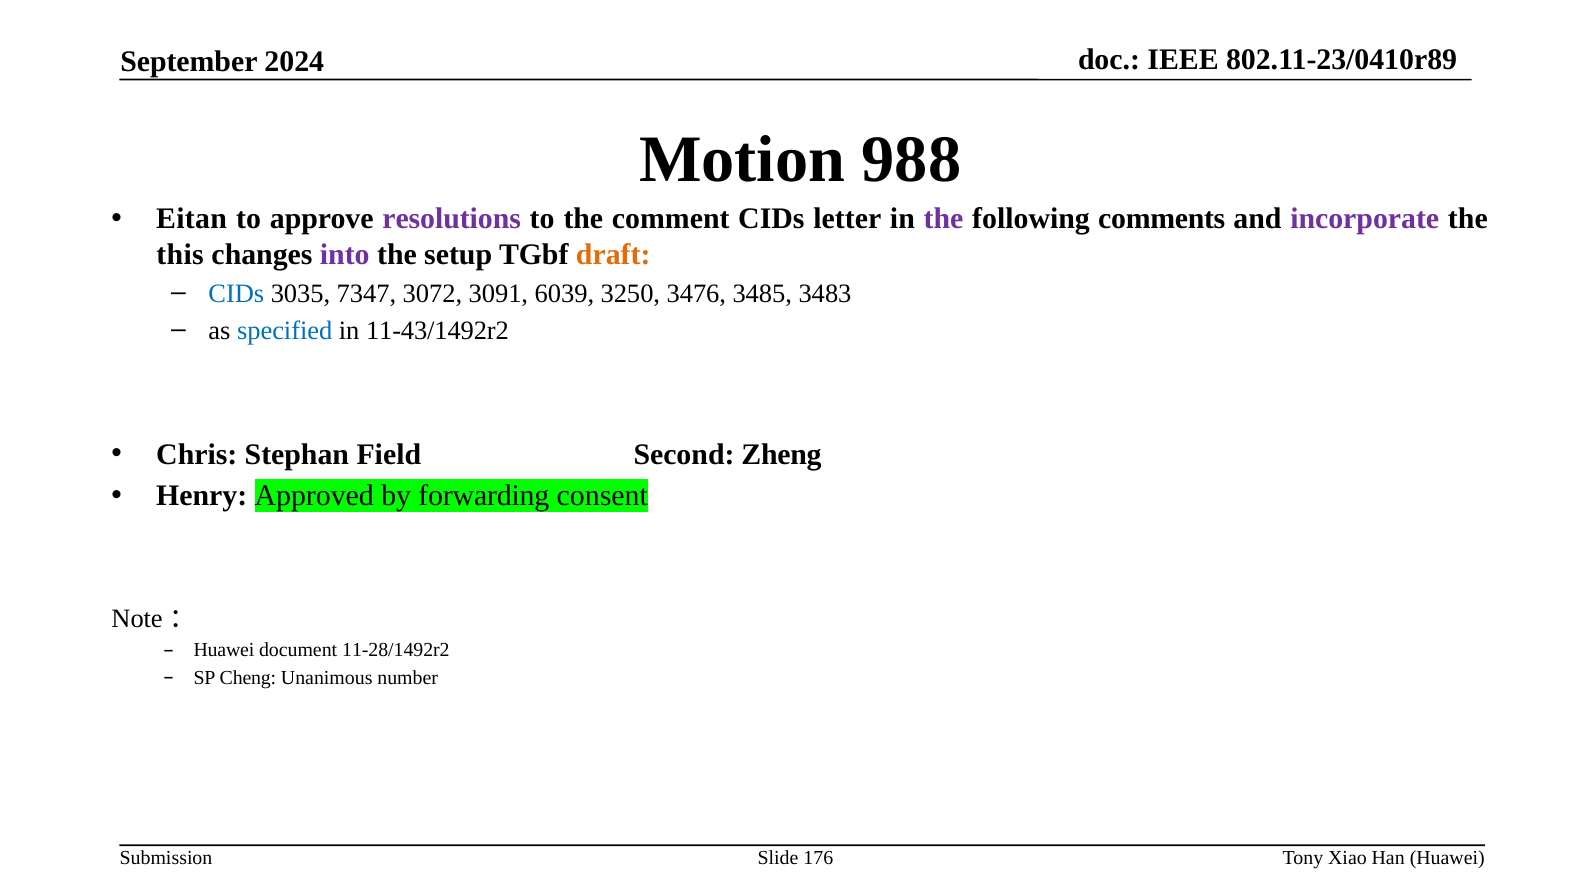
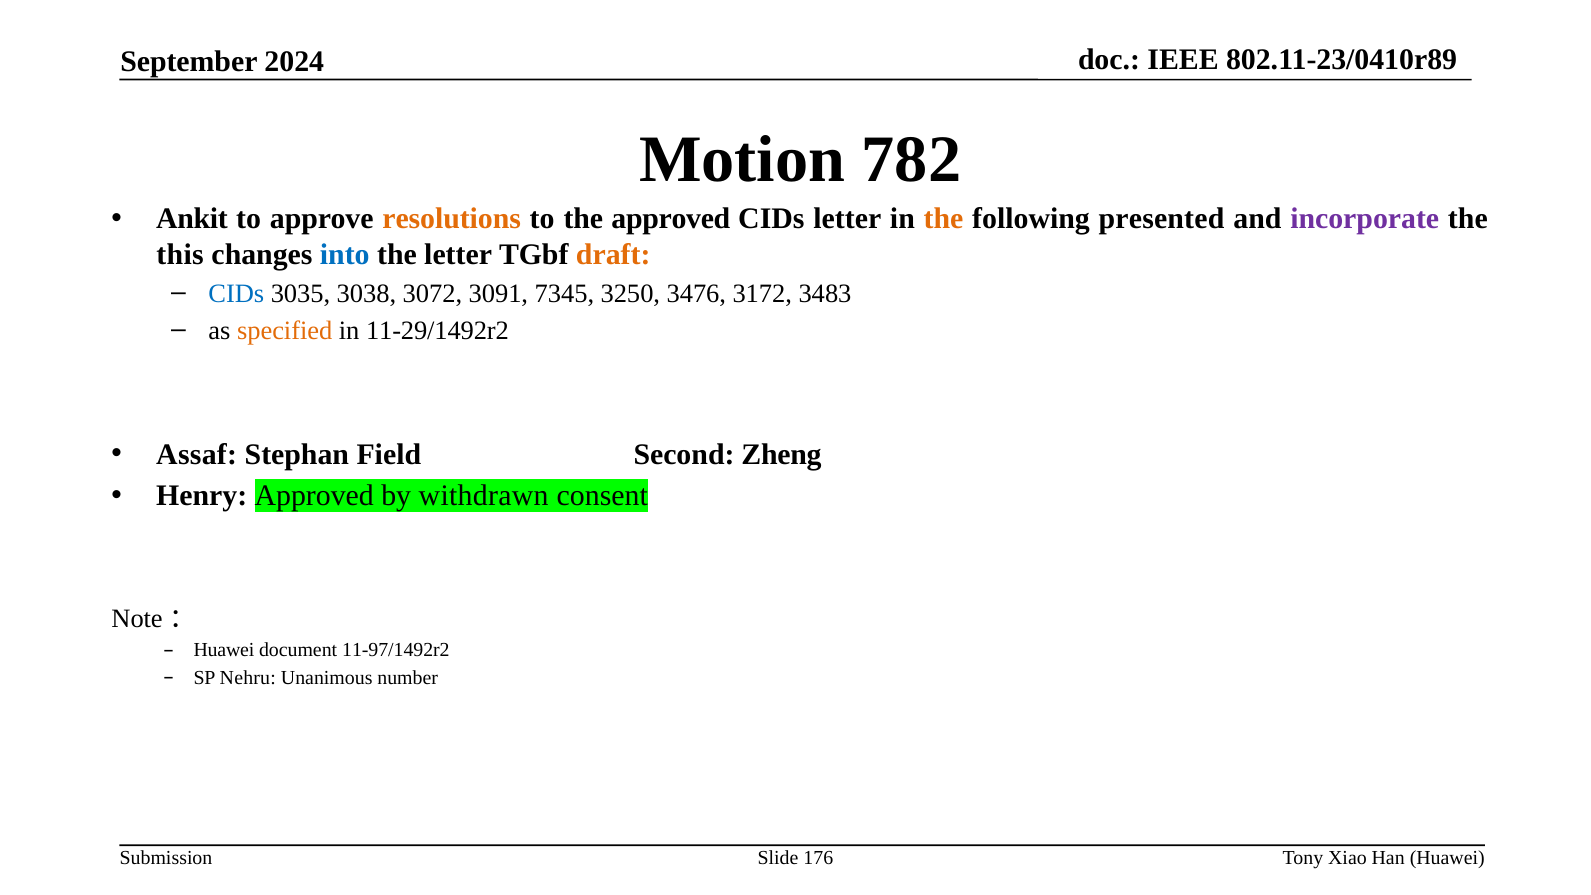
988: 988 -> 782 (912, 160)
Eitan: Eitan -> Ankit (192, 219)
resolutions colour: purple -> orange (452, 219)
the comment: comment -> approved (671, 219)
the colour: purple -> orange (944, 219)
comments: comments -> presented (1162, 219)
into colour: purple -> blue (345, 255)
the setup: setup -> letter (458, 255)
7347: 7347 -> 3038 (366, 294)
6039: 6039 -> 7345 (564, 294)
3485: 3485 -> 3172 (762, 294)
specified colour: blue -> orange (285, 331)
11-43/1492r2: 11-43/1492r2 -> 11-29/1492r2 (437, 331)
Chris: Chris -> Assaf (197, 454)
forwarding: forwarding -> withdrawn (484, 496)
11-28/1492r2: 11-28/1492r2 -> 11-97/1492r2 (396, 650)
Cheng: Cheng -> Nehru (248, 678)
